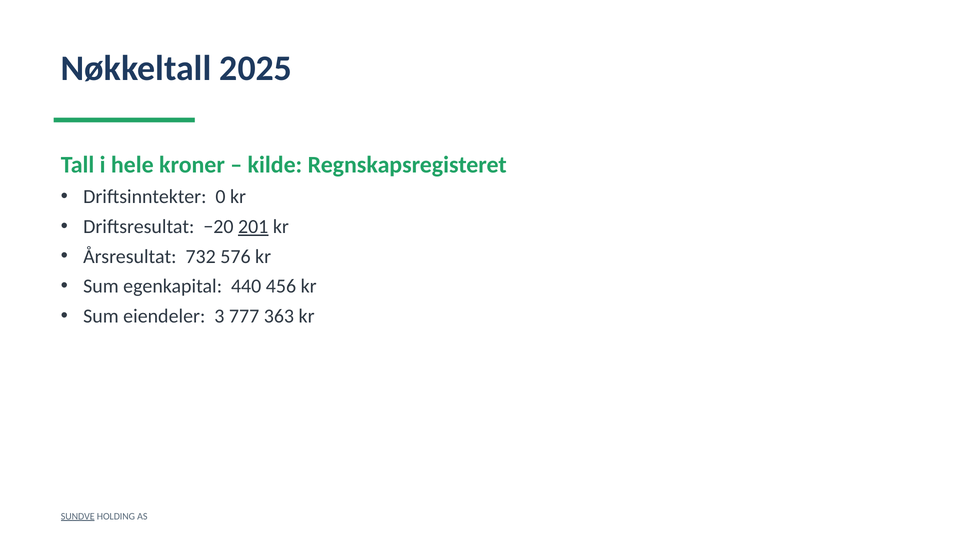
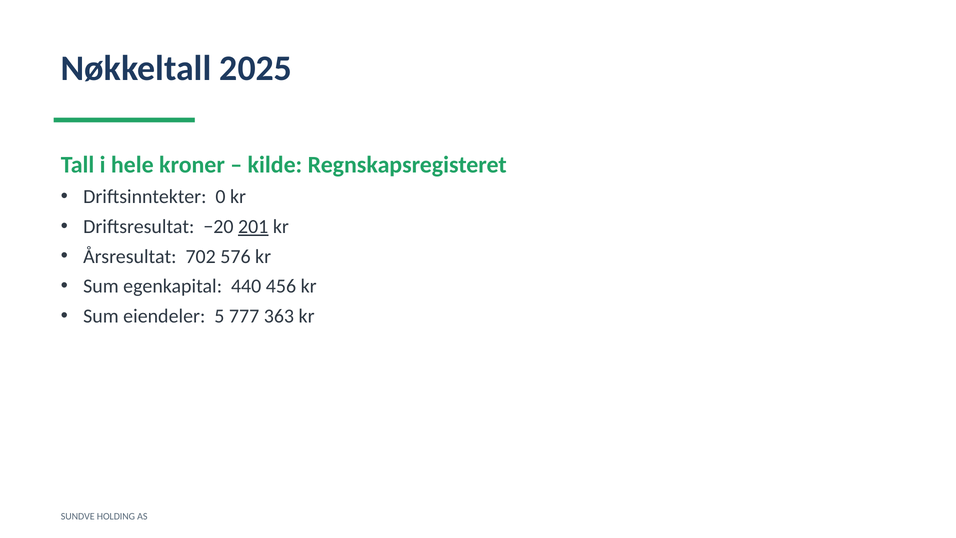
732: 732 -> 702 (201, 256)
3: 3 -> 5 (219, 316)
SUNDVE underline: present -> none (78, 516)
